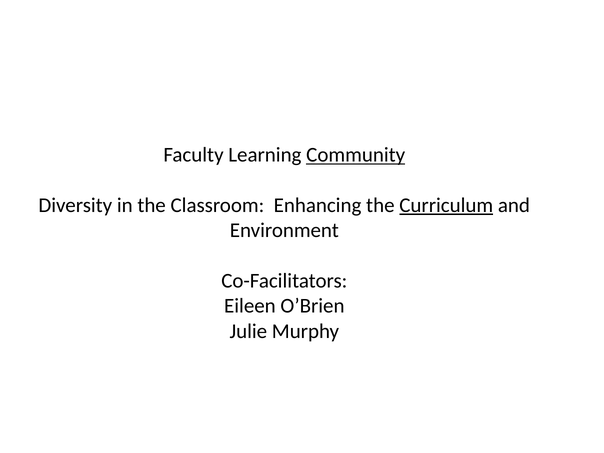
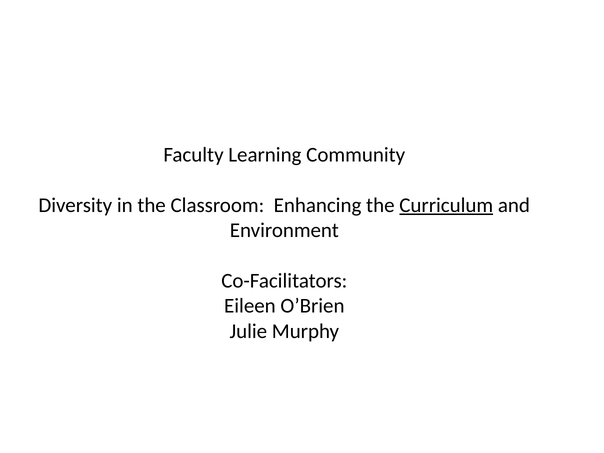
Community underline: present -> none (356, 155)
